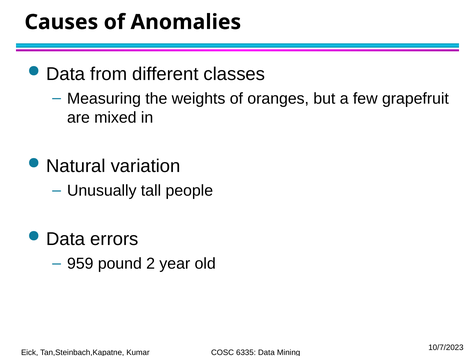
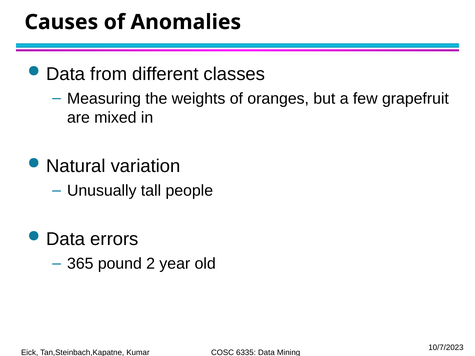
959: 959 -> 365 (80, 264)
